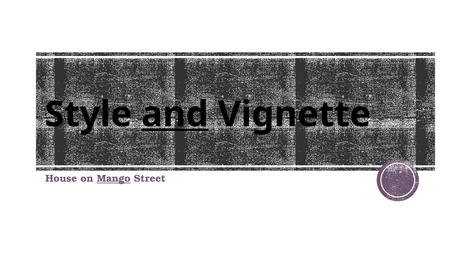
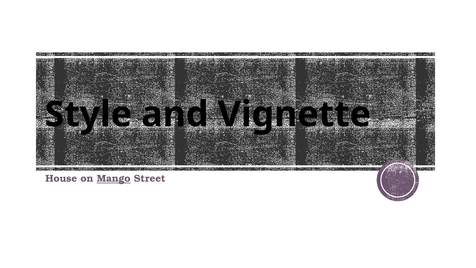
and underline: present -> none (175, 114)
